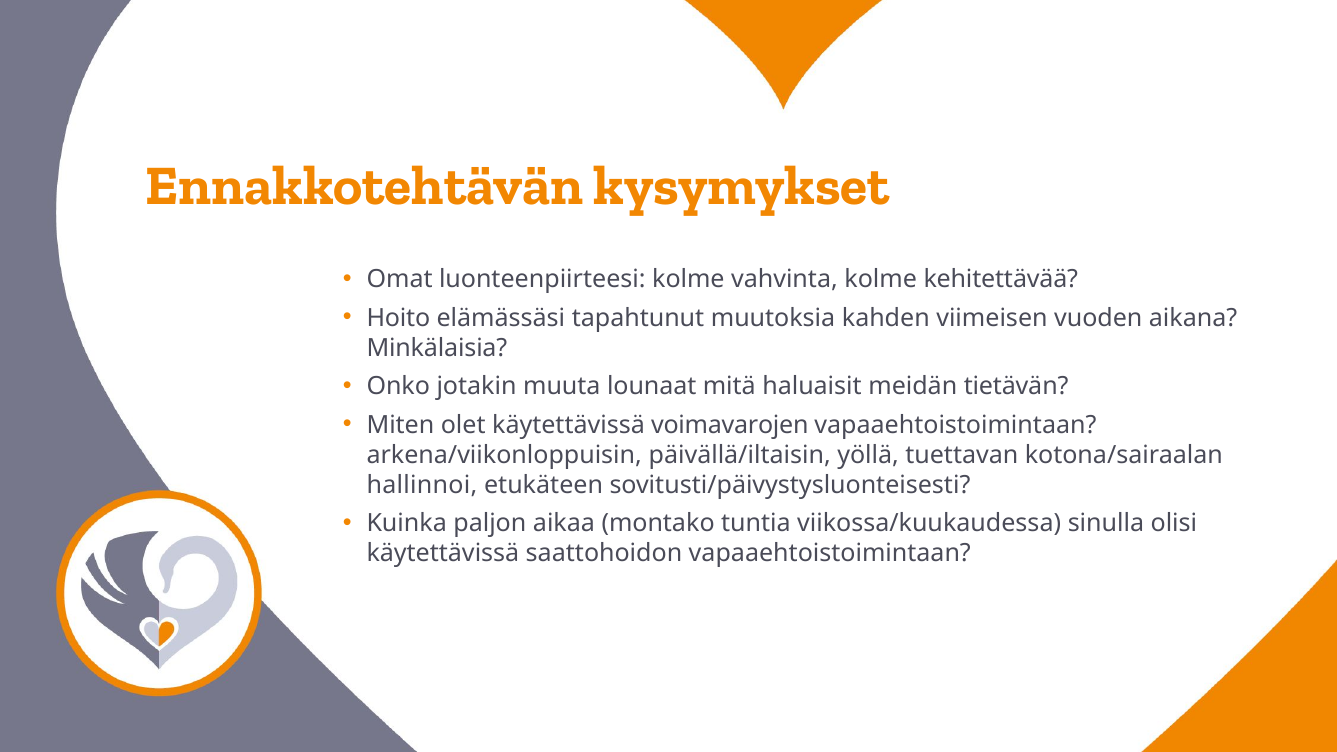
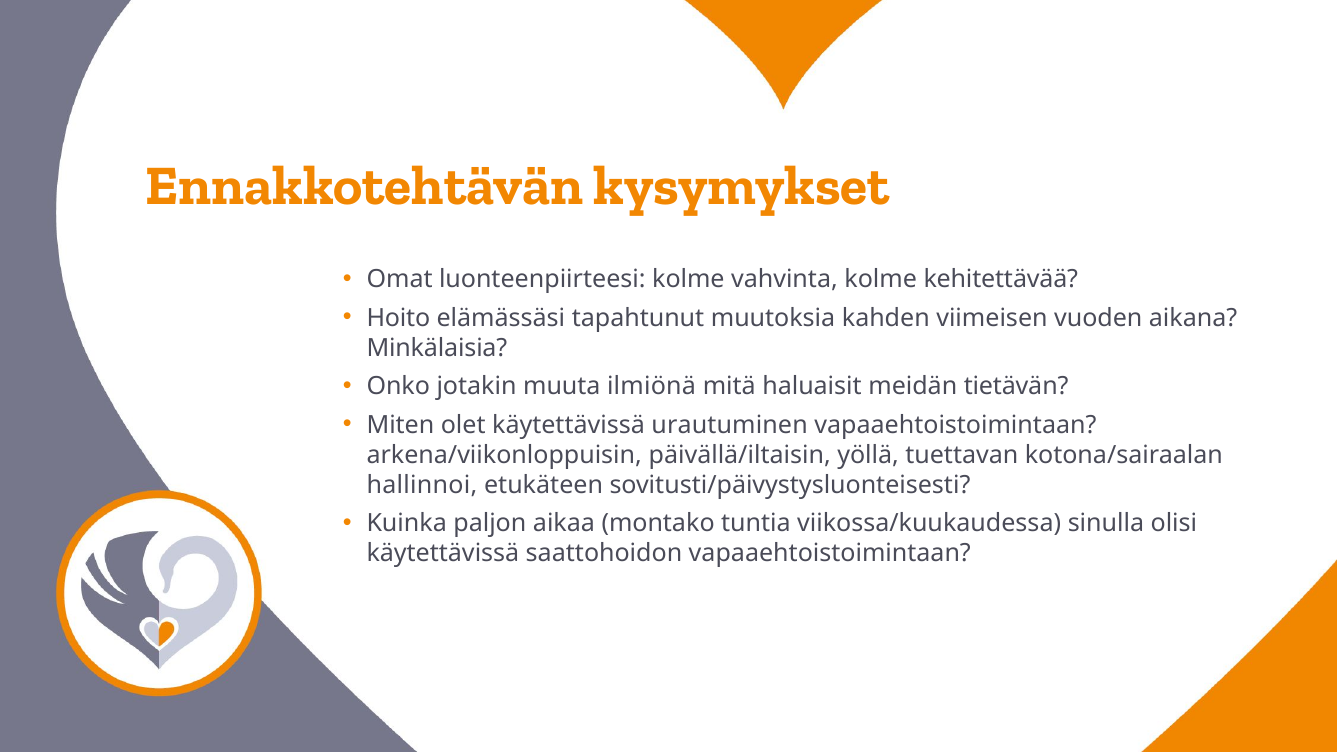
lounaat: lounaat -> ilmiönä (652, 386)
voimavarojen: voimavarojen -> urautuminen (730, 425)
